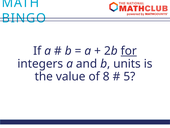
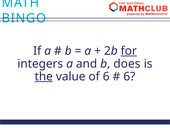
units: units -> does (127, 63)
the underline: none -> present (44, 76)
of 8: 8 -> 6 (106, 76)
5: 5 -> 6 (129, 76)
